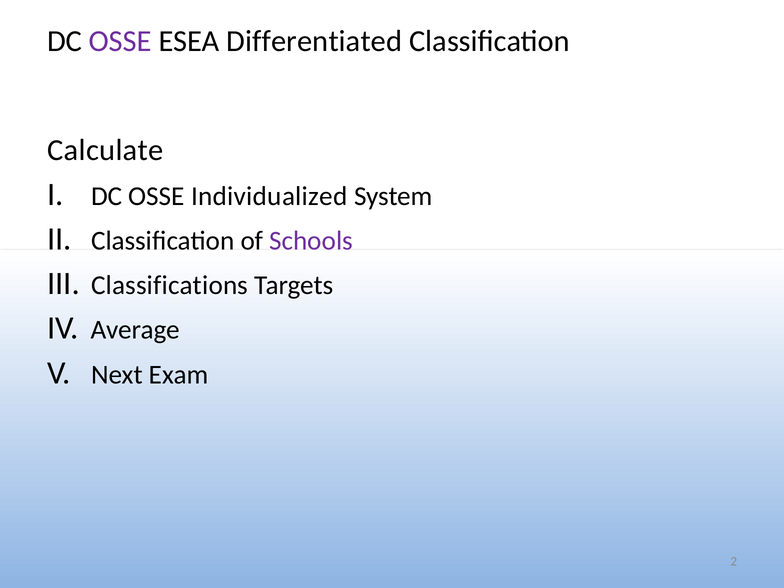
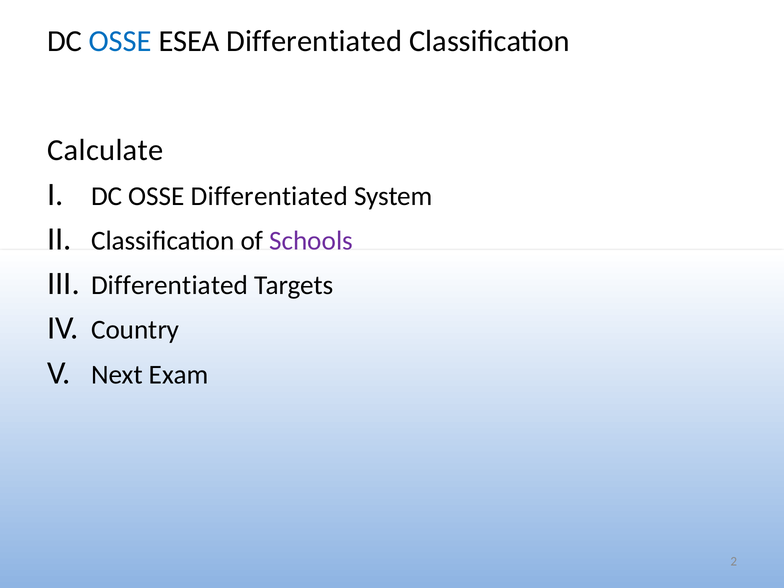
OSSE colour: purple -> blue (120, 41)
OSSE Individualized: Individualized -> Differentiated (269, 196)
Classifications: Classifications -> Differentiated (170, 285)
Average: Average -> Country (135, 330)
